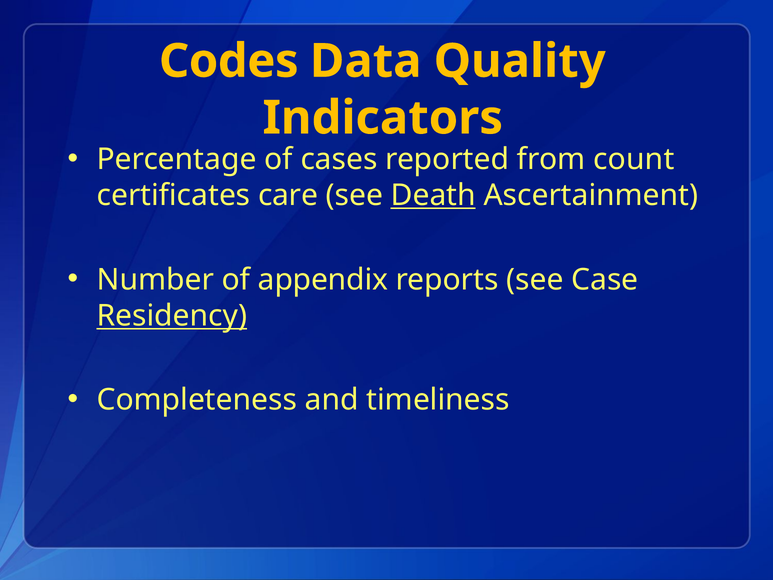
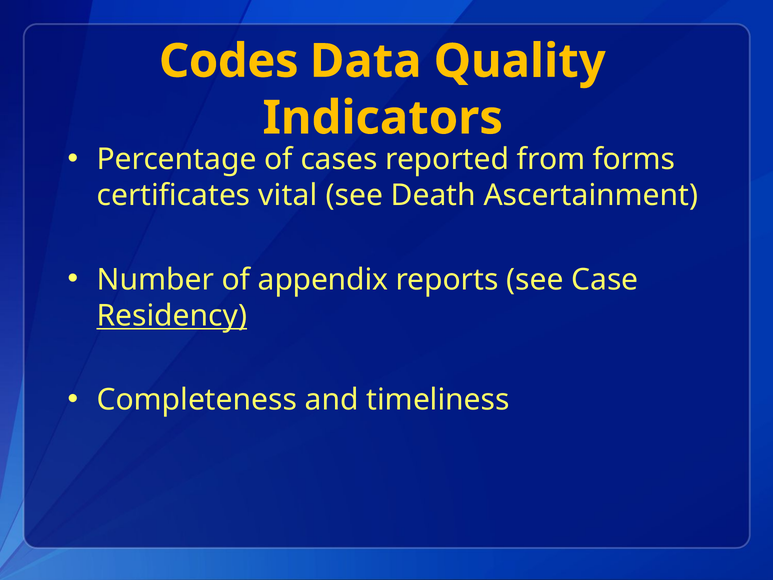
count: count -> forms (634, 159)
care: care -> vital (288, 195)
Death underline: present -> none (433, 195)
